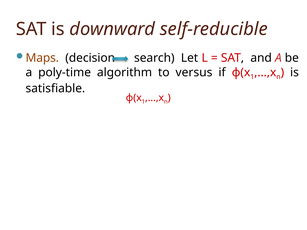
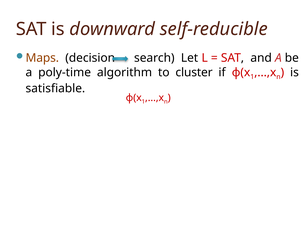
versus: versus -> cluster (194, 72)
